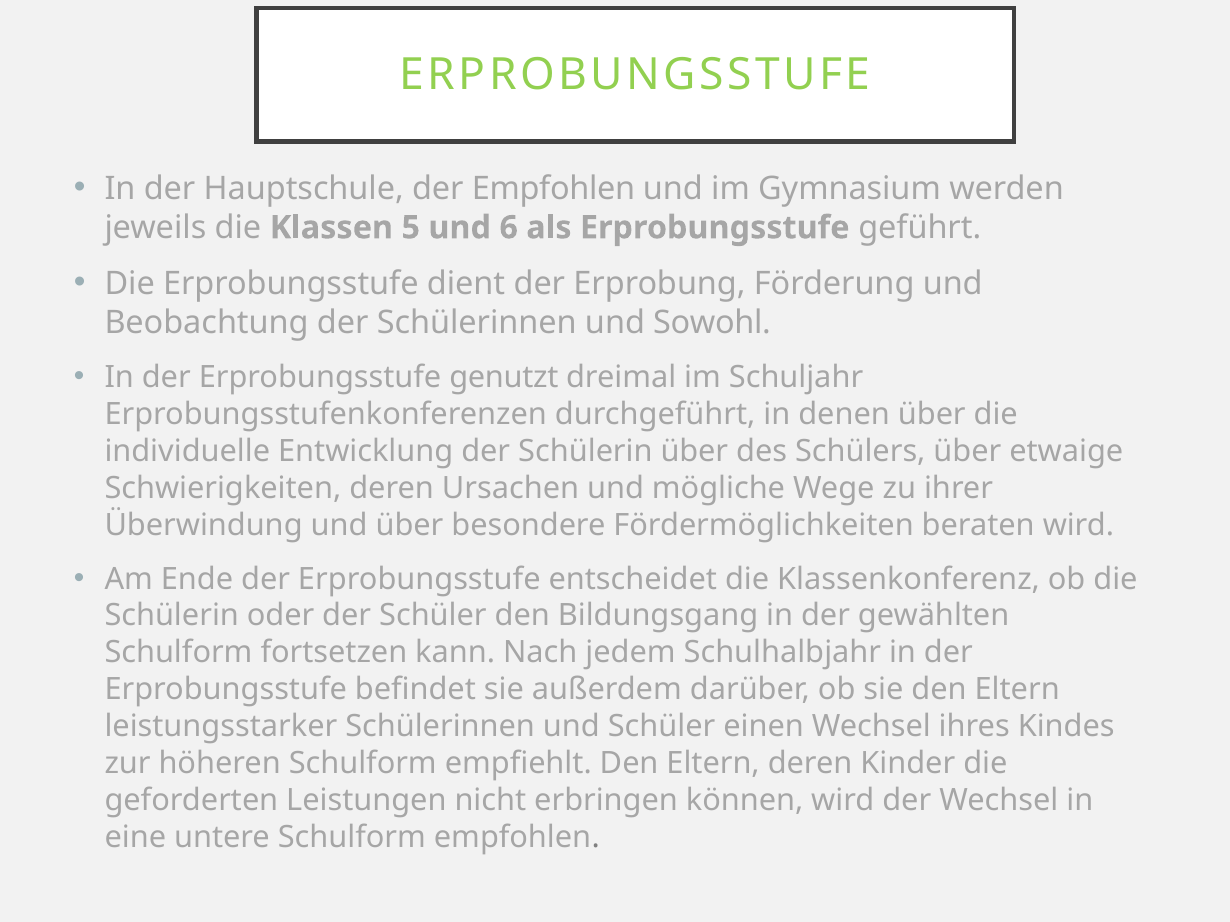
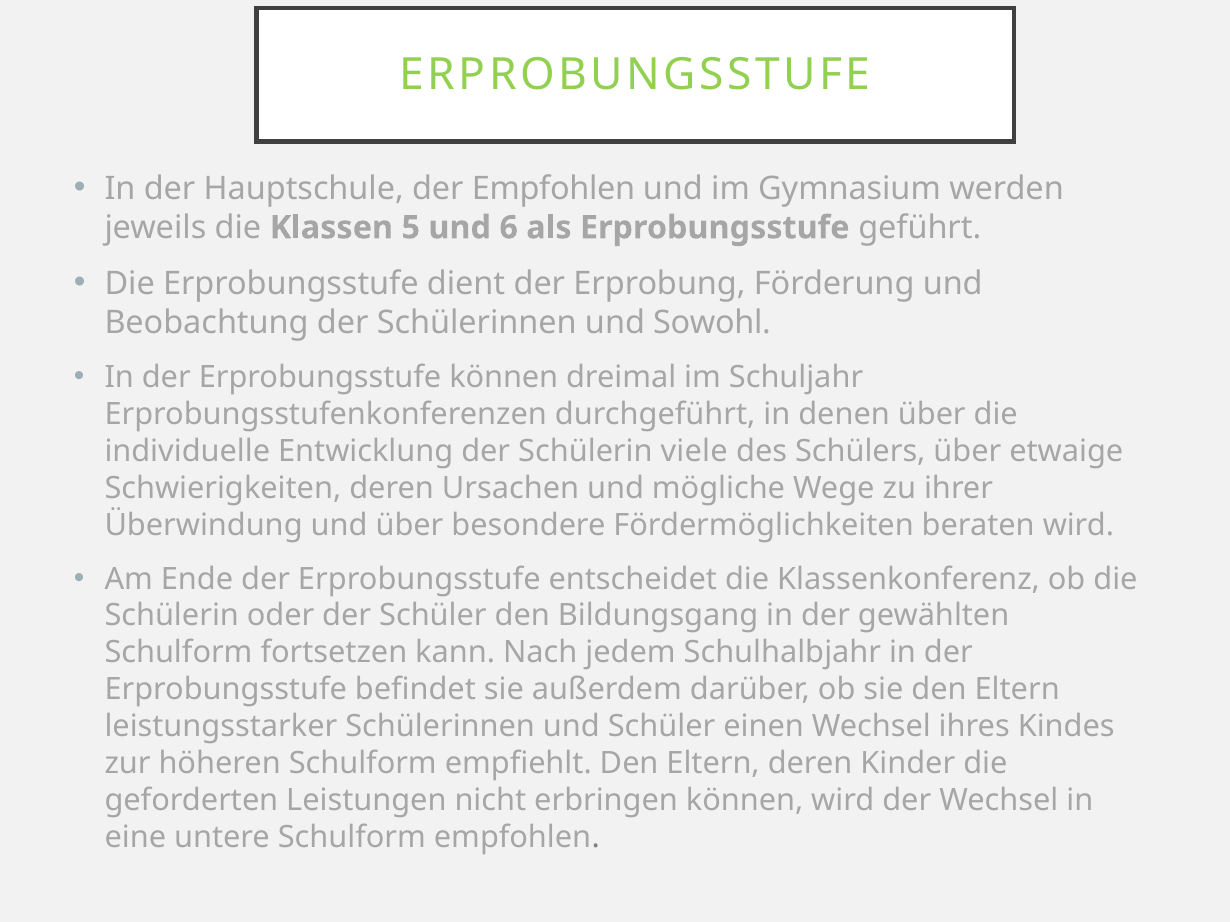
Erprobungsstufe genutzt: genutzt -> können (504, 378)
Schülerin über: über -> viele (694, 451)
